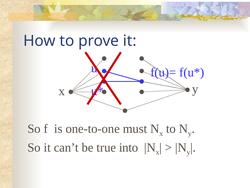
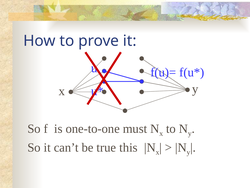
into: into -> this (128, 147)
